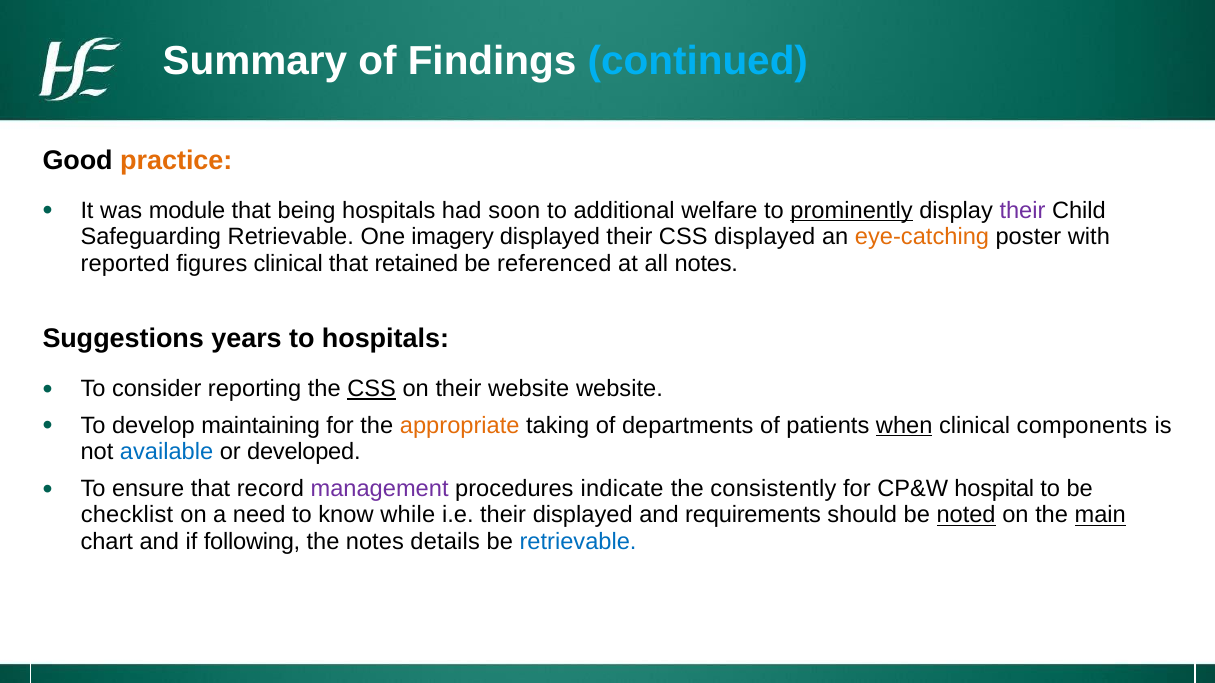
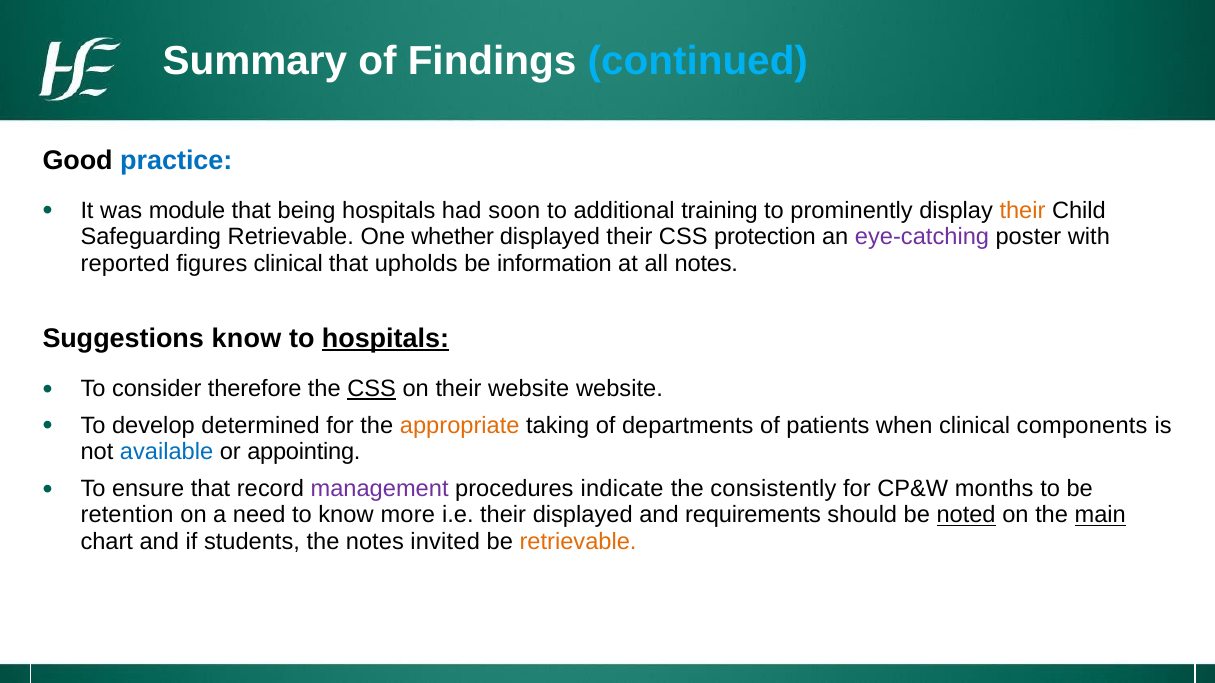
practice colour: orange -> blue (176, 161)
welfare: welfare -> training (720, 210)
prominently underline: present -> none (852, 210)
their colour: purple -> orange (1022, 210)
imagery: imagery -> whether (453, 237)
CSS displayed: displayed -> protection (765, 237)
eye-catching colour: orange -> purple (922, 237)
retained: retained -> upholds (416, 264)
referenced: referenced -> information (554, 264)
Suggestions years: years -> know (246, 339)
hospitals underline: none -> present (385, 339)
reporting: reporting -> therefore (255, 389)
maintaining: maintaining -> determined (261, 426)
when underline: present -> none (904, 426)
developed: developed -> appointing (304, 452)
hospital: hospital -> months (994, 489)
checklist: checklist -> retention (127, 516)
while: while -> more (408, 516)
following: following -> students (252, 542)
details: details -> invited (445, 542)
retrievable colour: blue -> orange (578, 542)
